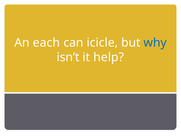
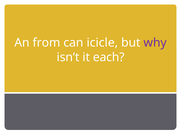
each: each -> from (46, 43)
why colour: blue -> purple (155, 43)
help: help -> each (109, 57)
